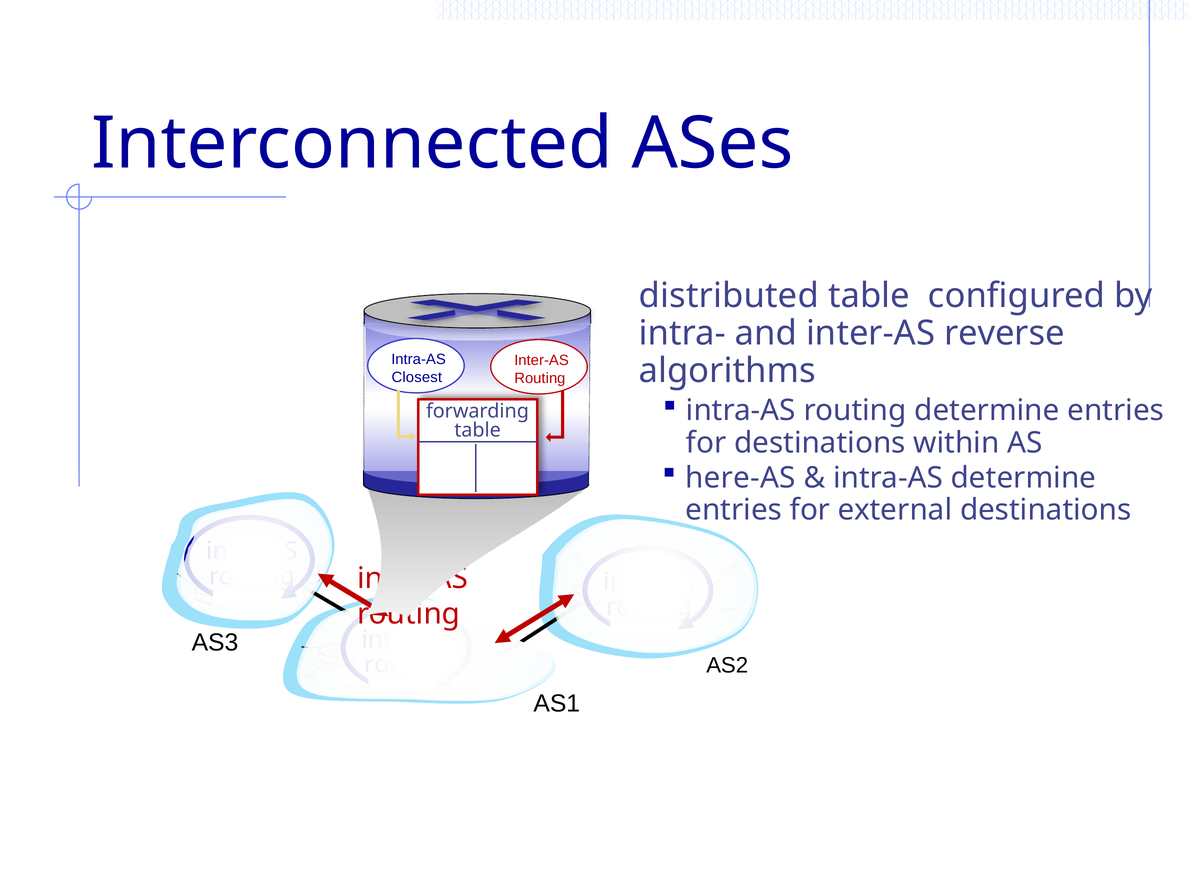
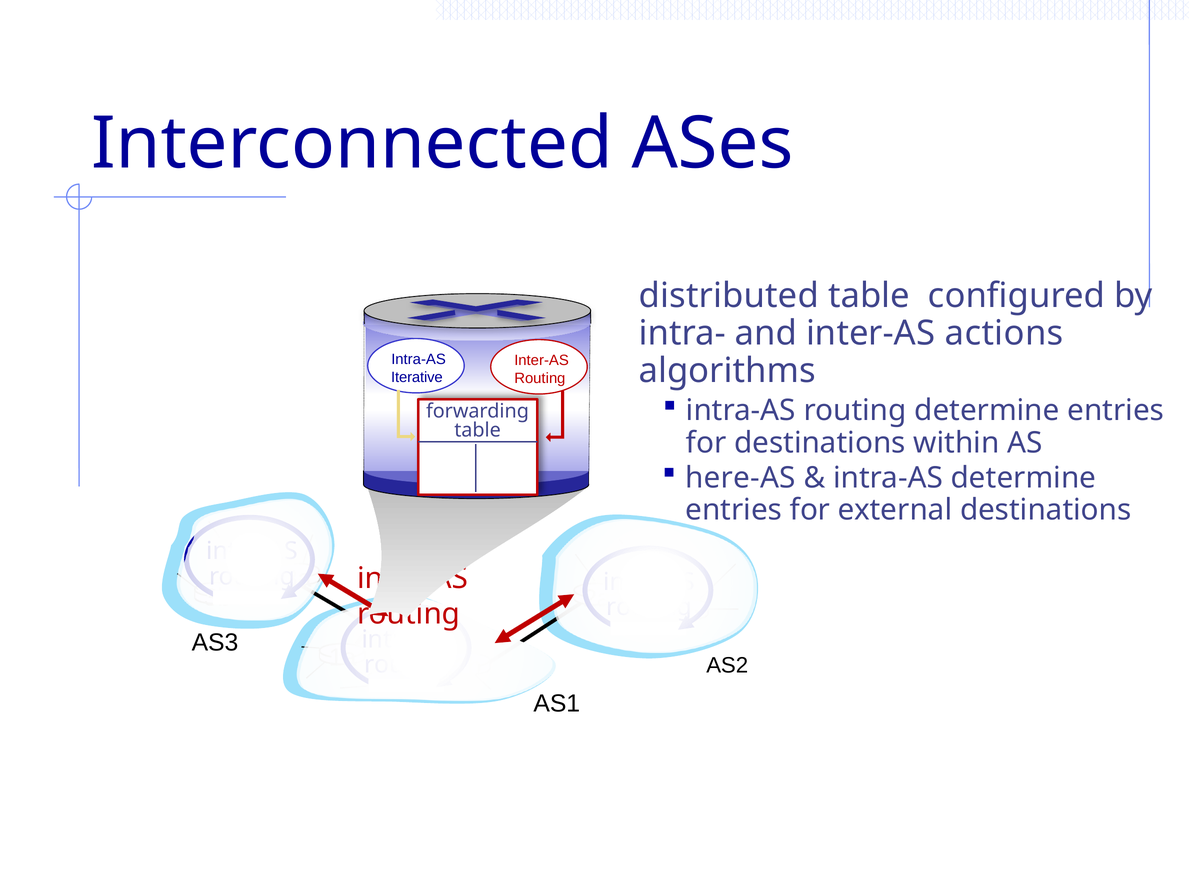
reverse: reverse -> actions (1004, 333)
Closest: Closest -> Iterative (417, 377)
